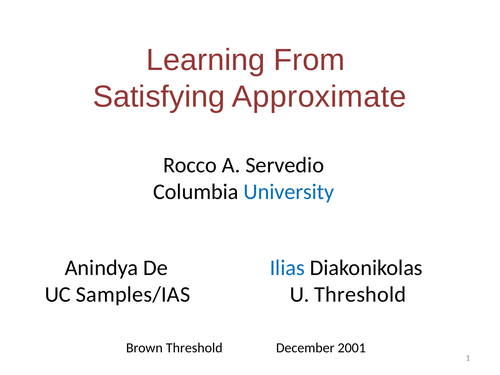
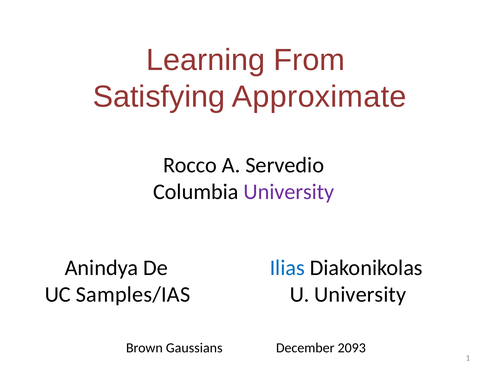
University colour: blue -> purple (289, 192)
U Threshold: Threshold -> University (360, 294)
Brown Threshold: Threshold -> Gaussians (194, 348)
2001: 2001 -> 2093 (352, 348)
